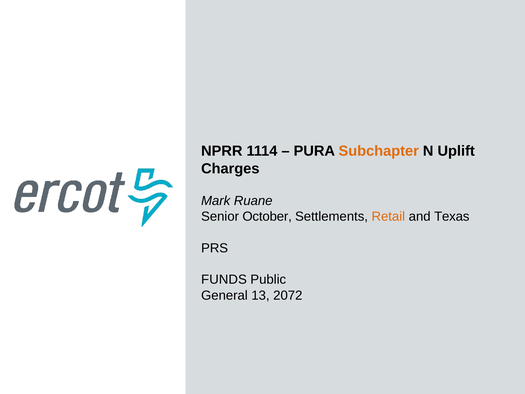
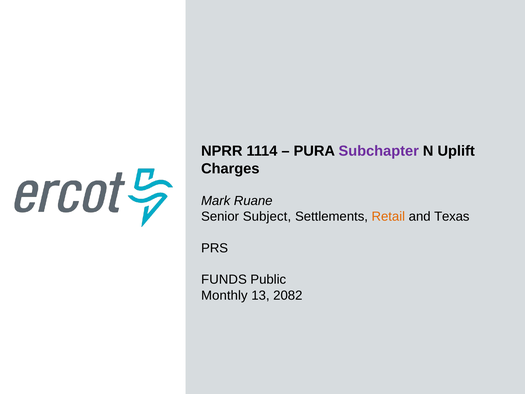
Subchapter colour: orange -> purple (379, 151)
October: October -> Subject (267, 216)
General: General -> Monthly (224, 295)
2072: 2072 -> 2082 (288, 295)
